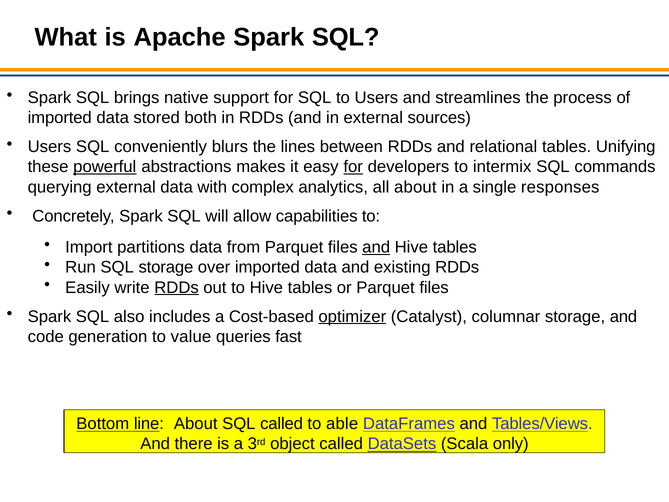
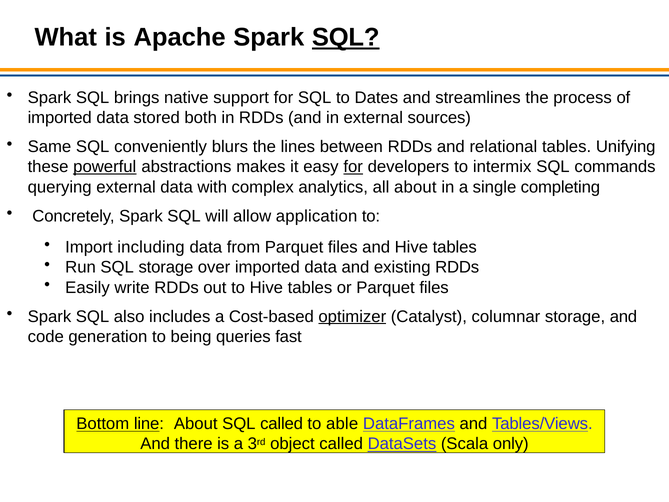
SQL underline: none -> present (346, 37)
to Users: Users -> Dates (376, 98)
Users: Users -> Same (49, 147)
responses: responses -> completing (560, 187)
capabilities: capabilities -> application (317, 216)
partitions: partitions -> including (151, 247)
and underline: present -> none (376, 247)
RDDs underline: present -> none (177, 287)
value: value -> being (191, 336)
